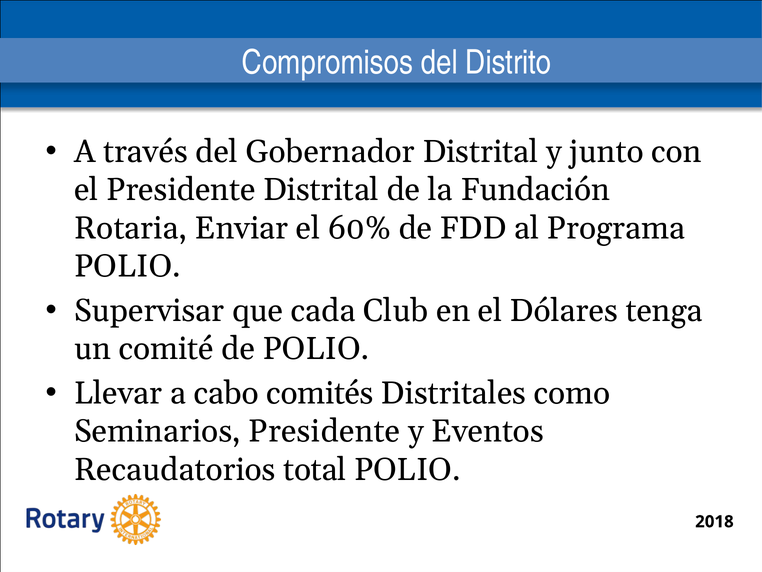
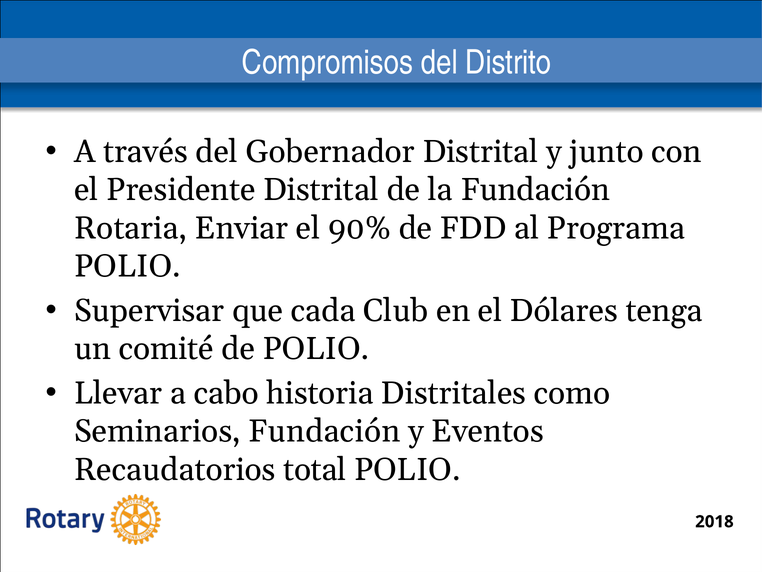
60%: 60% -> 90% (360, 228)
comités: comités -> historia (320, 393)
Seminarios Presidente: Presidente -> Fundación (324, 431)
